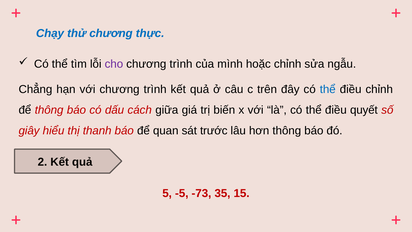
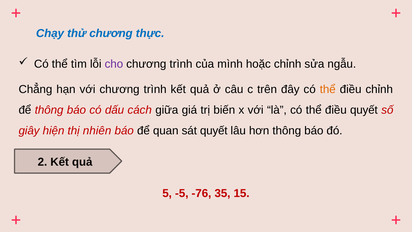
thể colour: blue -> orange (328, 89)
hiểu: hiểu -> hiện (54, 130)
thanh: thanh -> nhiên (97, 130)
sát trước: trước -> quyết (214, 130)
-73: -73 -> -76 (201, 193)
